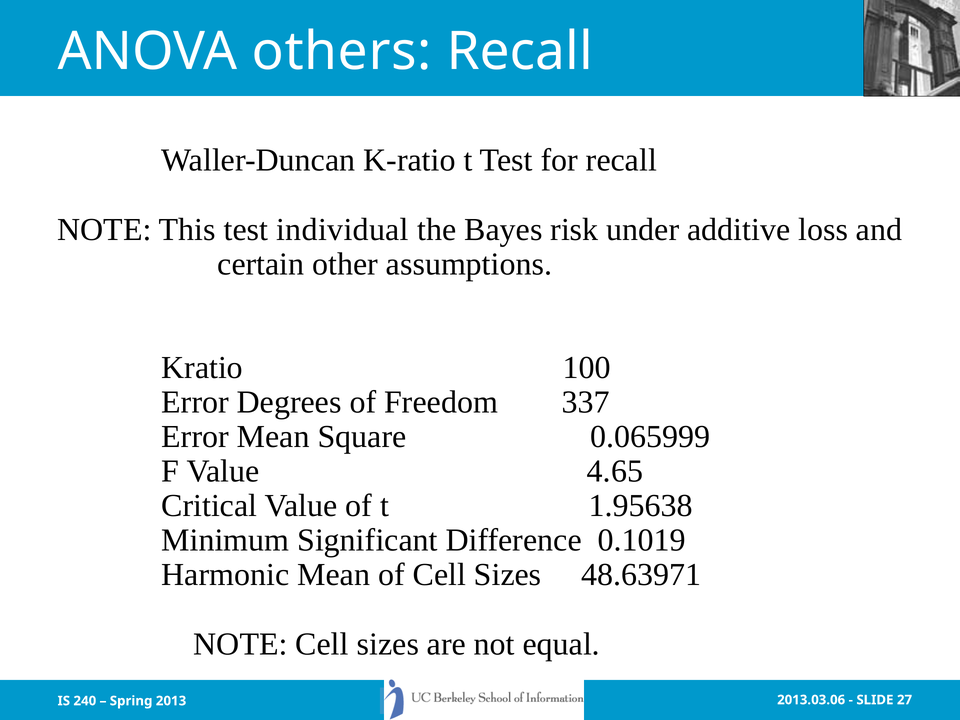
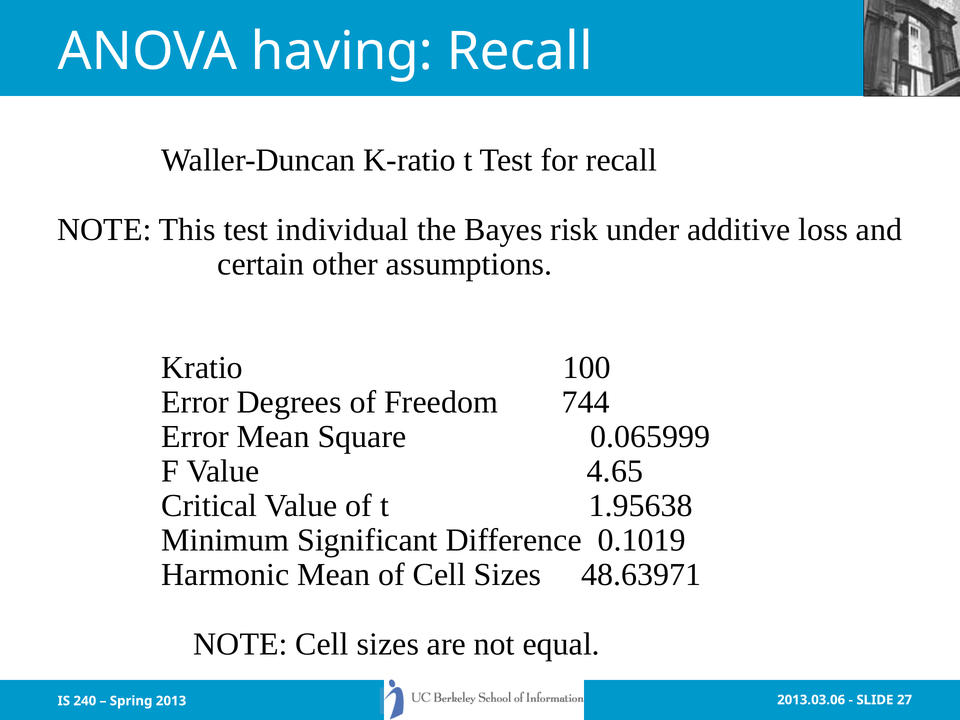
others: others -> having (342, 52)
337: 337 -> 744 (586, 402)
